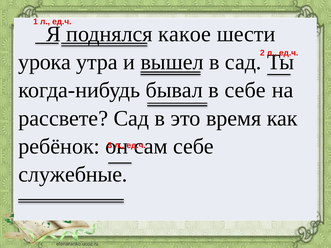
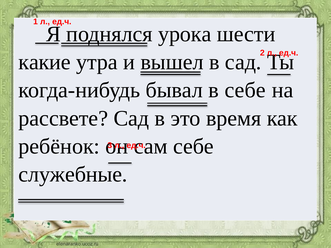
какое: какое -> урока (185, 34)
урока: урока -> какие (45, 62)
